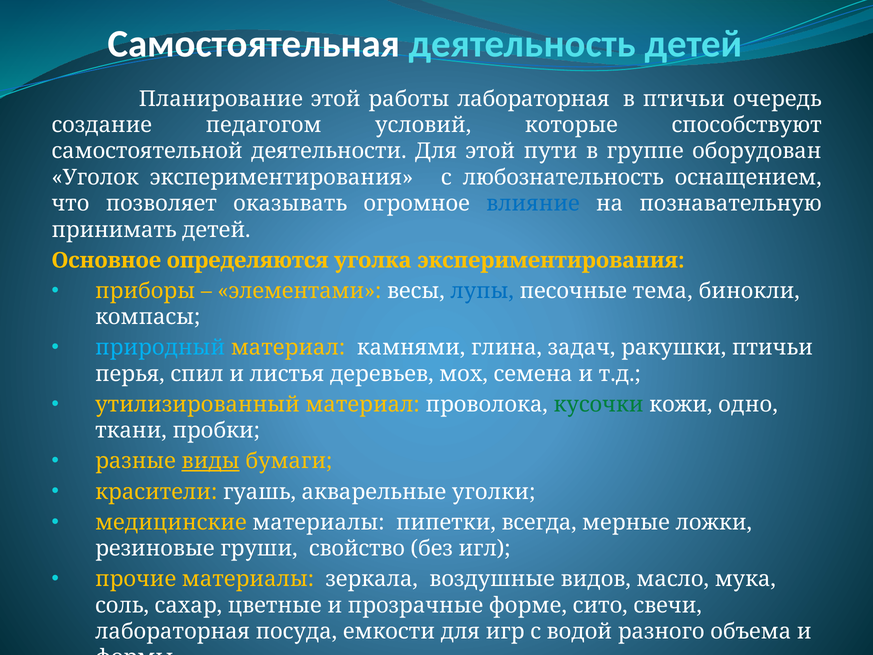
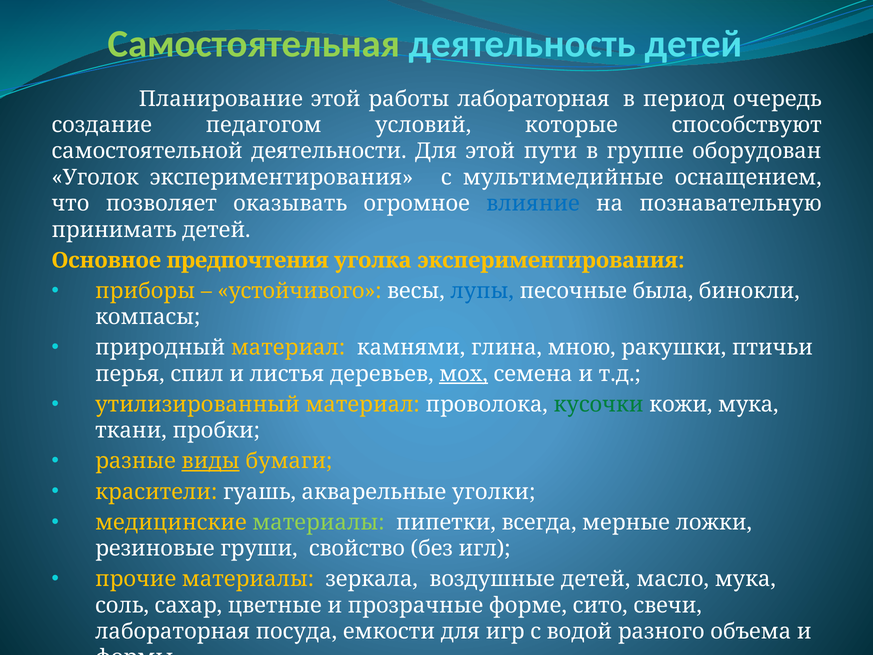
Самостоятельная colour: white -> light green (254, 44)
в птичьи: птичьи -> период (684, 99)
любознательность: любознательность -> мультимедийные (563, 177)
определяются: определяются -> предпочтения (248, 260)
элементами: элементами -> устойчивого (299, 291)
тема: тема -> была (663, 291)
природный colour: light blue -> white (160, 348)
задач: задач -> мною (582, 348)
мох underline: none -> present (464, 374)
кожи одно: одно -> мука (748, 404)
материалы colour: white -> light green (318, 522)
воздушные видов: видов -> детей (596, 579)
